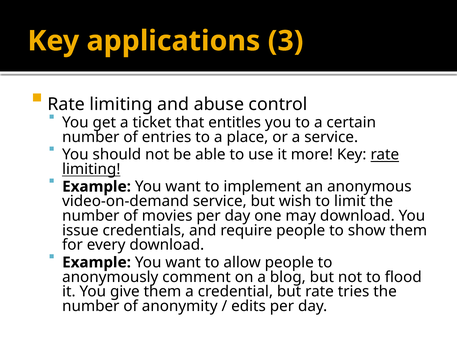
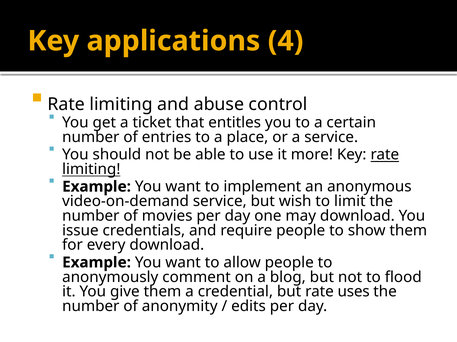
3: 3 -> 4 (286, 41)
tries: tries -> uses (354, 292)
